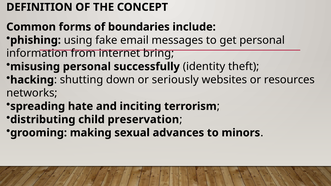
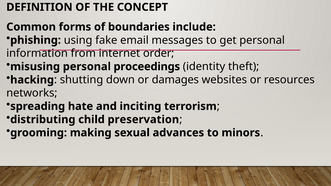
bring: bring -> order (159, 53)
successfully: successfully -> proceedings (147, 67)
seriously: seriously -> damages (175, 80)
